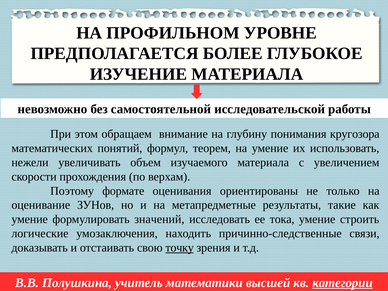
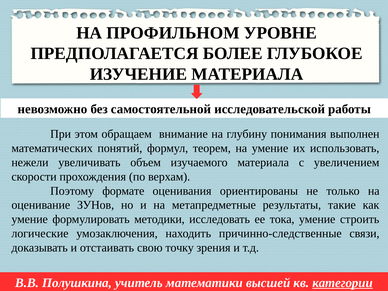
кругозора: кругозора -> выполнен (355, 134)
значений: значений -> методики (159, 219)
точку underline: present -> none (180, 248)
